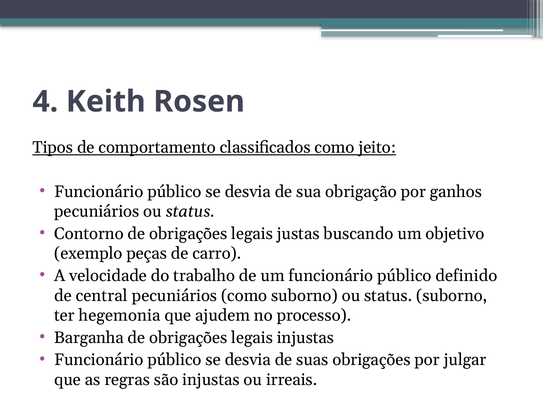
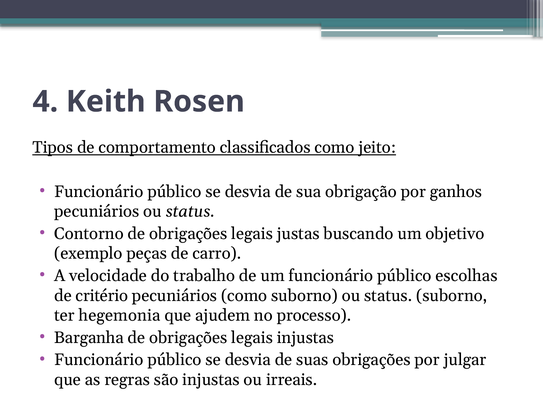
definido: definido -> escolhas (466, 276)
central: central -> critério (102, 296)
